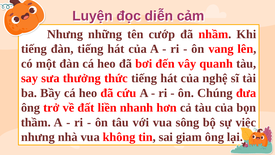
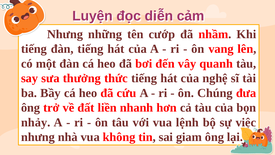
thầm: thầm -> nhảy (36, 122)
sông: sông -> lệnh (187, 122)
